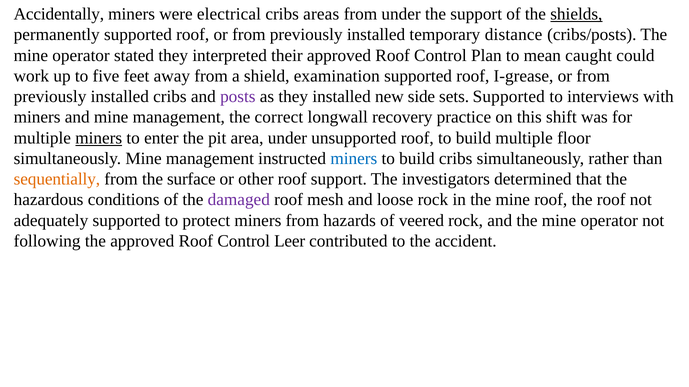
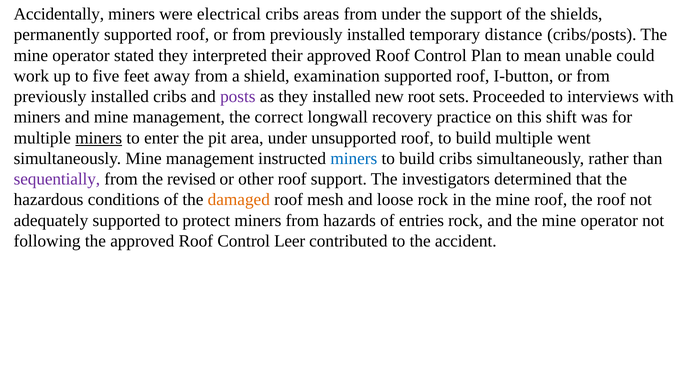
shields underline: present -> none (576, 14)
caught: caught -> unable (589, 55)
I-grease: I-grease -> I-button (523, 76)
side: side -> root (421, 97)
sets Supported: Supported -> Proceeded (509, 97)
floor: floor -> went (574, 138)
sequentially colour: orange -> purple (57, 179)
surface: surface -> revised (191, 179)
damaged colour: purple -> orange (239, 200)
veered: veered -> entries (421, 221)
